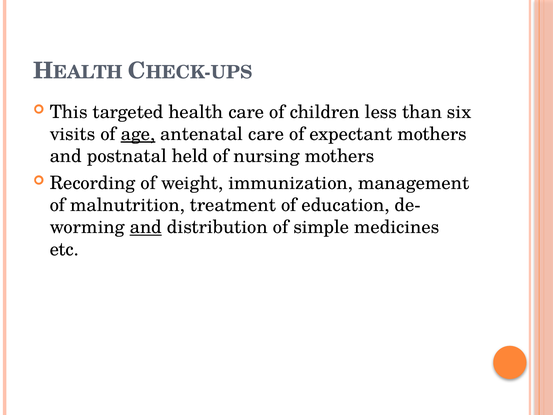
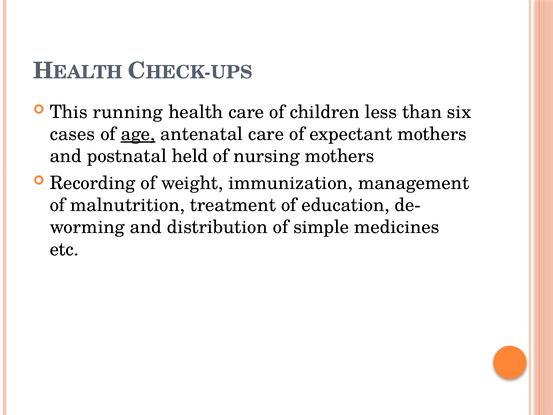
targeted: targeted -> running (128, 112)
visits: visits -> cases (72, 134)
and underline: present -> none (146, 227)
